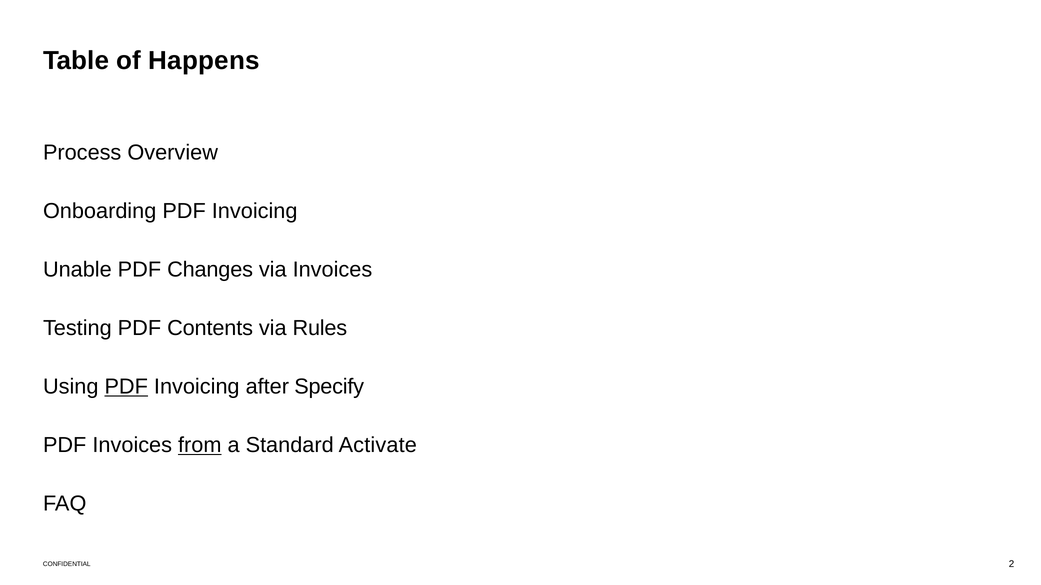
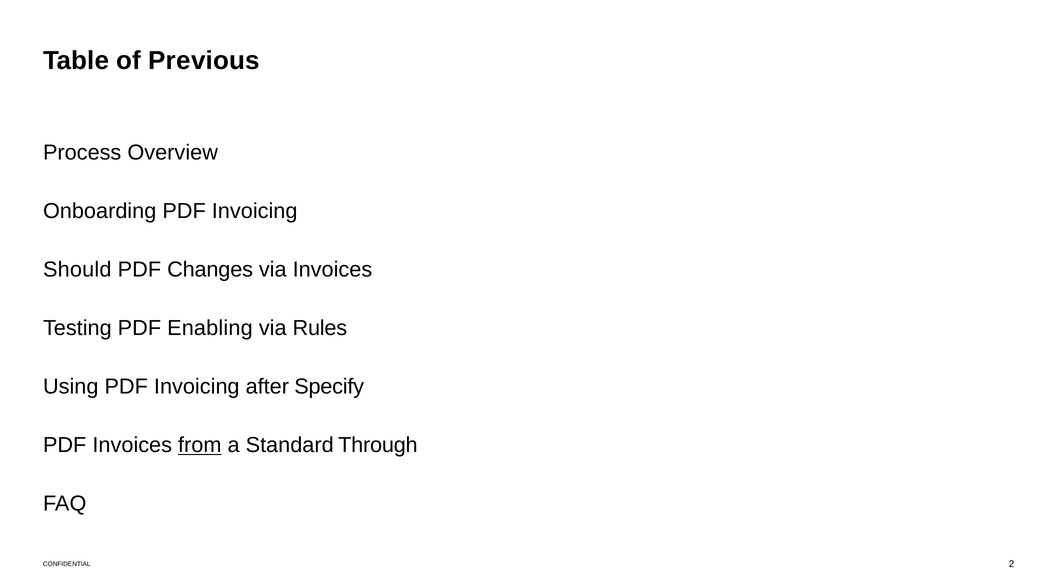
Happens: Happens -> Previous (204, 60)
Unable: Unable -> Should (77, 270)
Contents: Contents -> Enabling (210, 328)
PDF underline: present -> none (126, 387)
Activate: Activate -> Through (378, 446)
